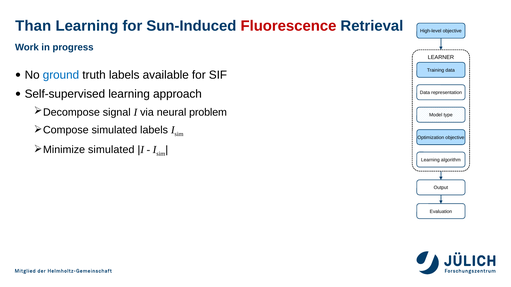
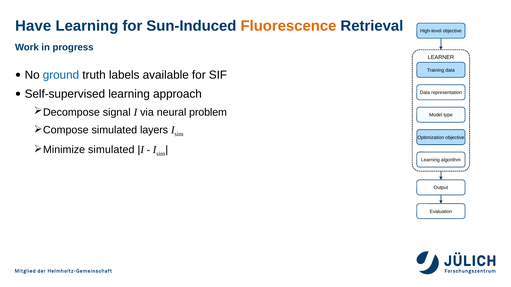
Than: Than -> Have (33, 26)
Fluorescence colour: red -> orange (288, 26)
simulated labels: labels -> layers (154, 130)
